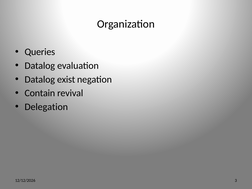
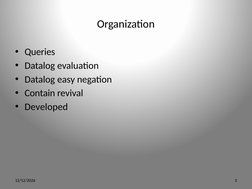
exist: exist -> easy (66, 79)
Delegation: Delegation -> Developed (46, 107)
